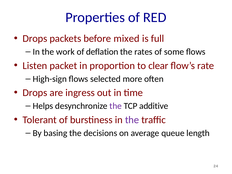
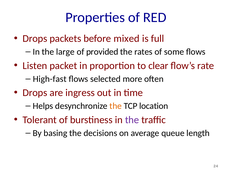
work: work -> large (65, 52)
deflation: deflation -> provided (102, 52)
High-sign: High-sign -> High-fast (50, 79)
the colour: purple -> orange (116, 106)
additive: additive -> location (154, 106)
